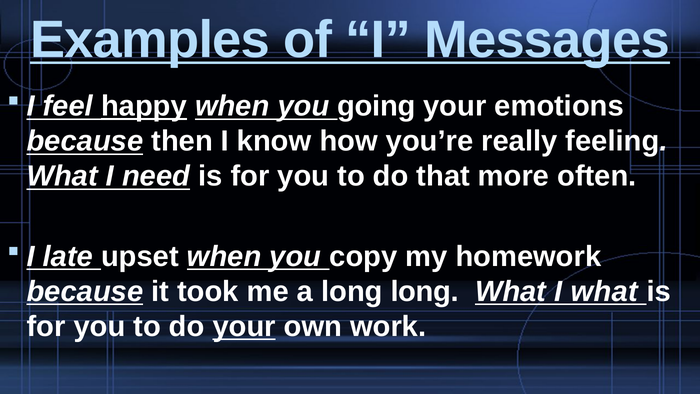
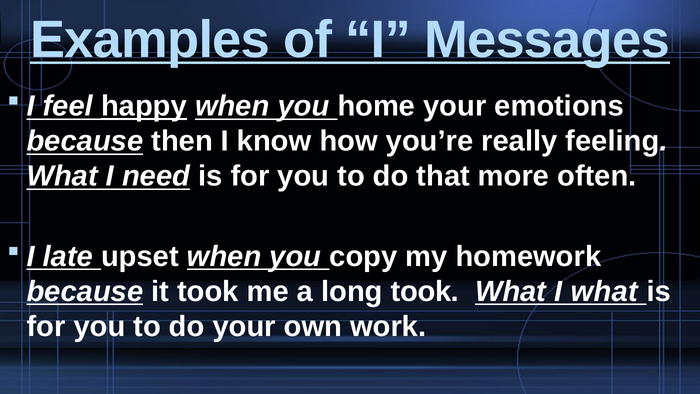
going: going -> home (376, 106)
long long: long -> took (425, 291)
your underline: present -> none (244, 326)
